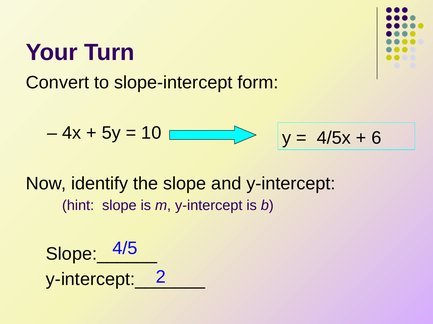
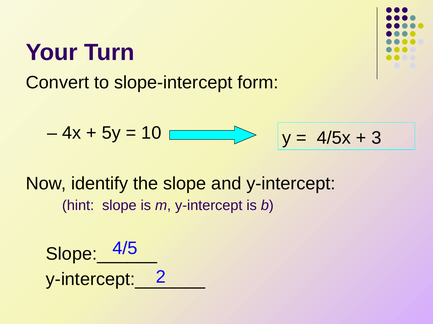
6: 6 -> 3 (377, 138)
